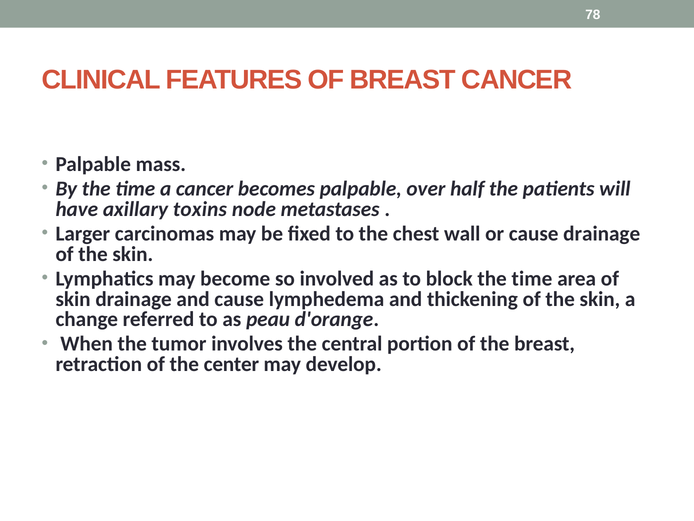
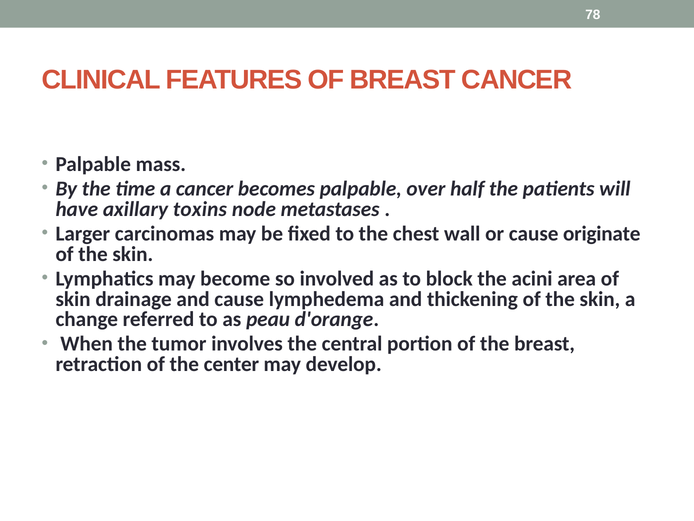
cause drainage: drainage -> originate (602, 233)
block the time: time -> acini (532, 278)
